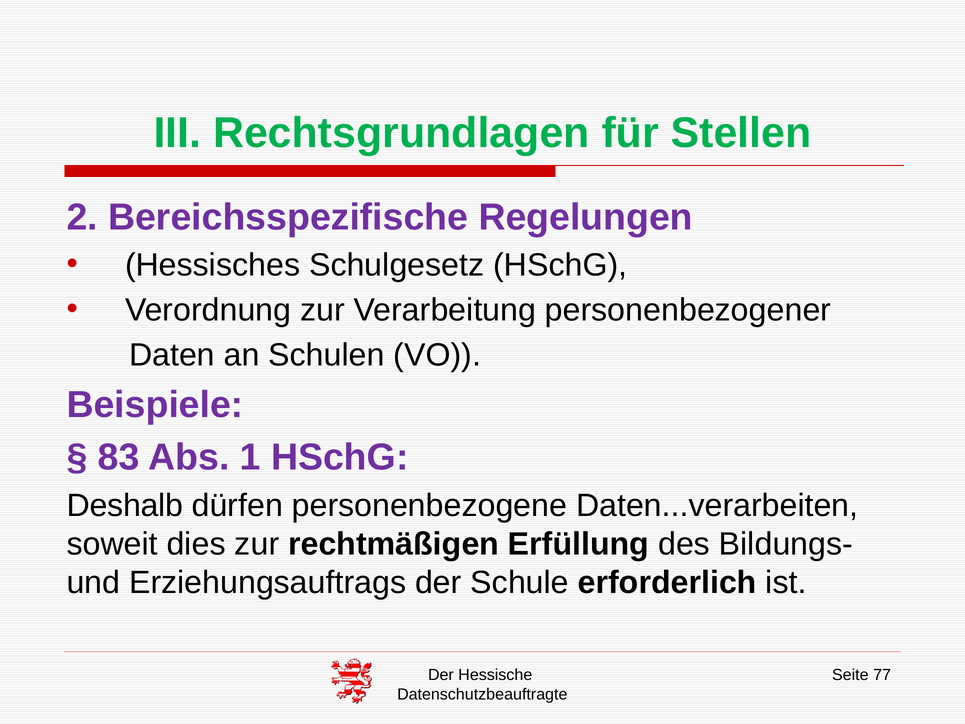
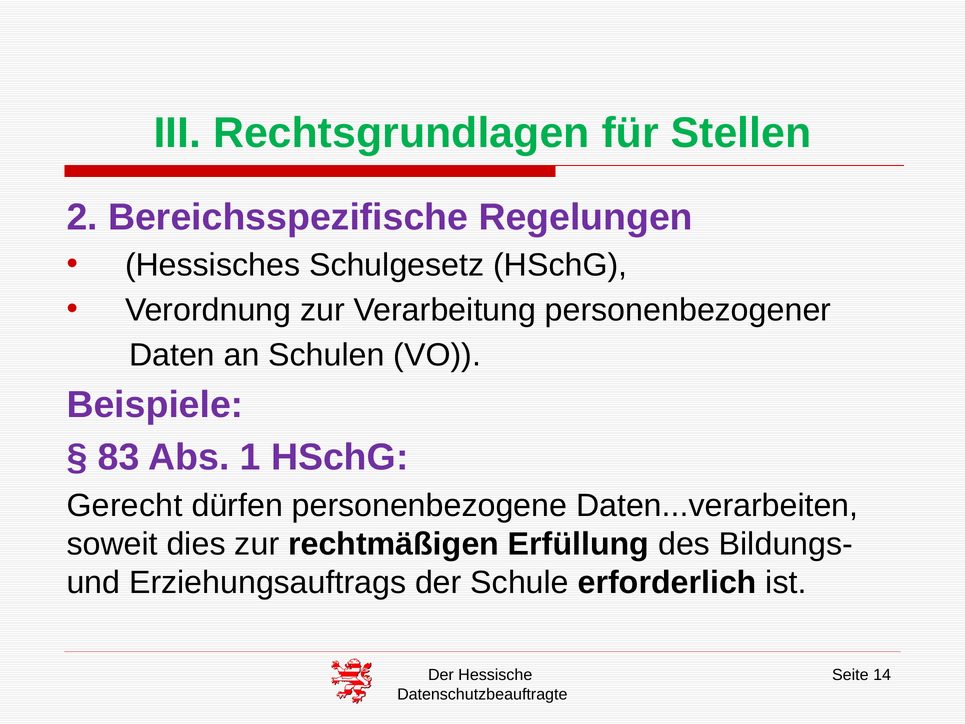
Deshalb: Deshalb -> Gerecht (125, 505)
77: 77 -> 14 (882, 675)
